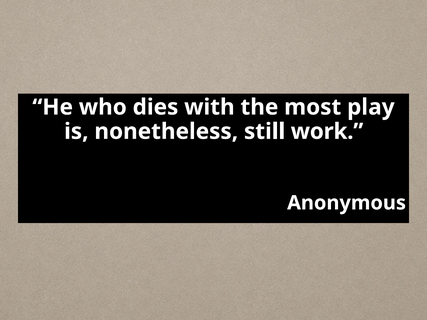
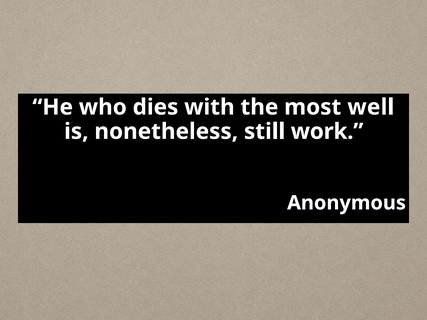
play: play -> well (371, 107)
